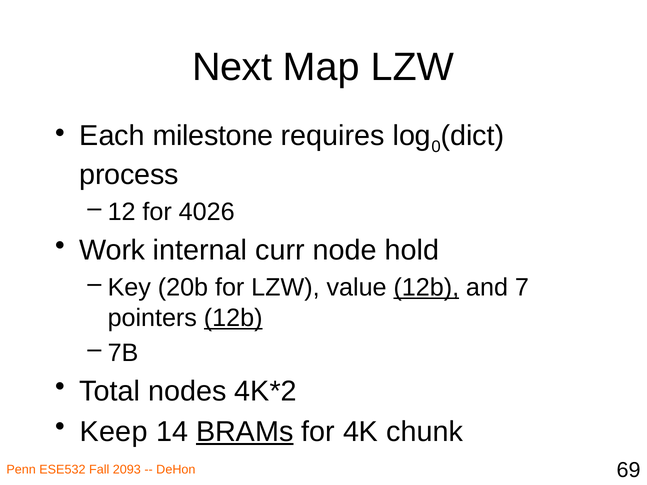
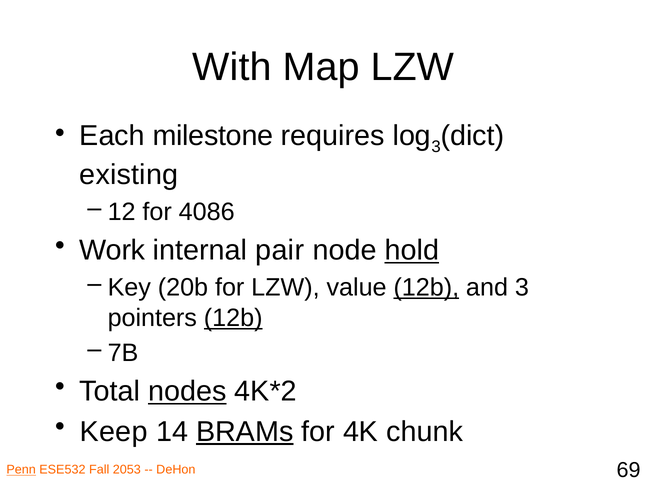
Next: Next -> With (232, 67)
0: 0 -> 3 (436, 147)
process: process -> existing (129, 175)
4026: 4026 -> 4086 (207, 212)
curr: curr -> pair (280, 251)
hold underline: none -> present (412, 251)
and 7: 7 -> 3 (522, 288)
nodes underline: none -> present (187, 392)
Penn underline: none -> present (21, 470)
2093: 2093 -> 2053 (127, 470)
